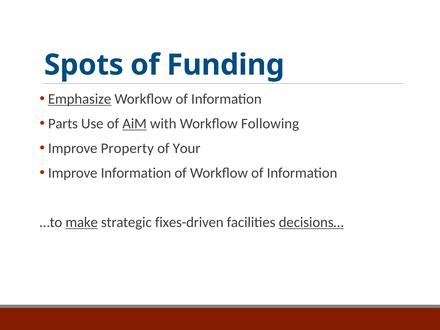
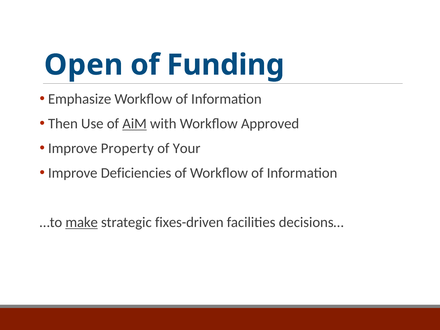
Spots: Spots -> Open (84, 65)
Emphasize underline: present -> none (80, 99)
Parts: Parts -> Then (63, 124)
Following: Following -> Approved (270, 124)
Improve Information: Information -> Deficiencies (136, 173)
decisions… underline: present -> none (311, 222)
